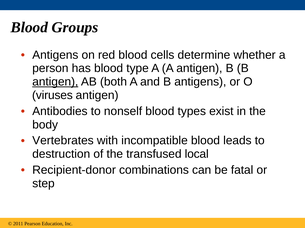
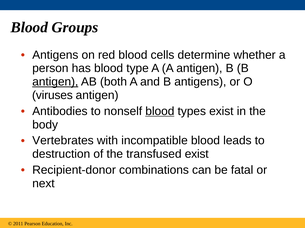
blood underline: none -> present (160, 112)
transfused local: local -> exist (197, 155)
step: step -> next (43, 184)
